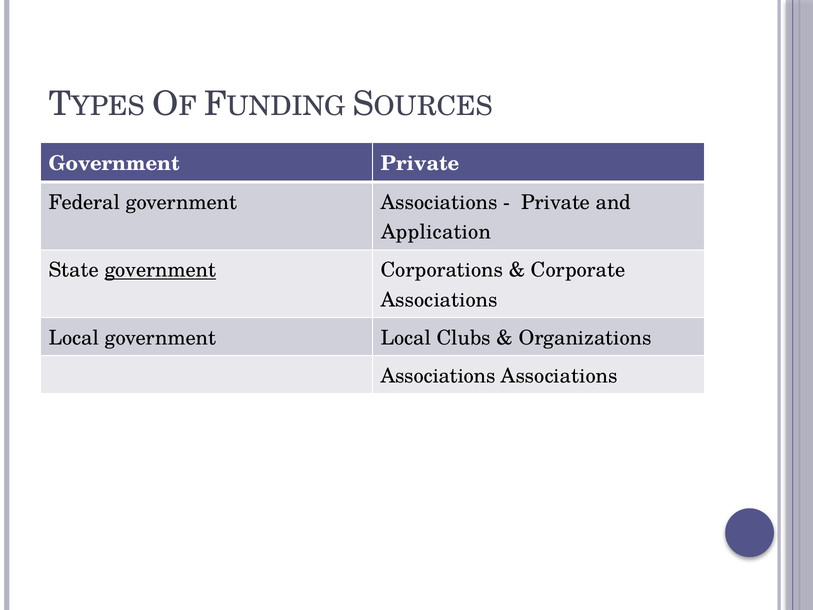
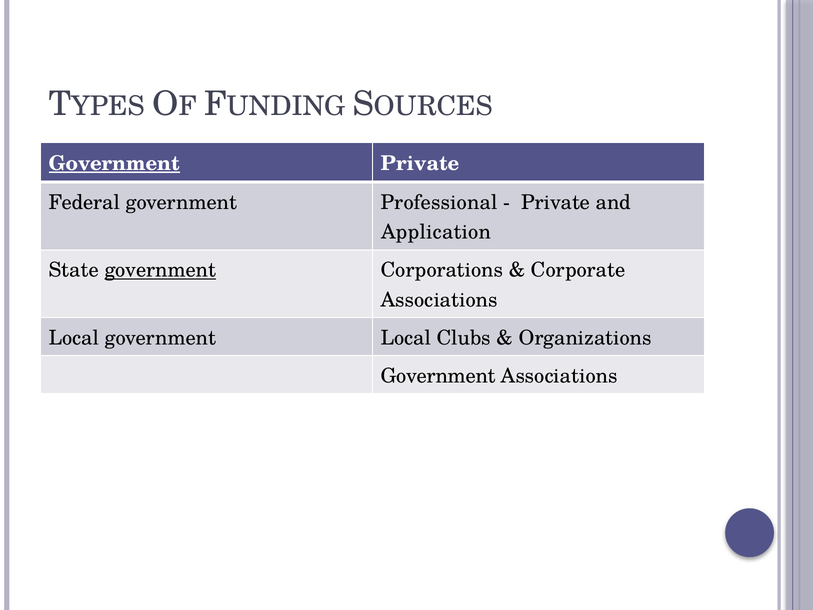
Government underline: none -> present (114, 163)
government Associations: Associations -> Professional (439, 202)
Associations: Associations -> Government (438, 376)
